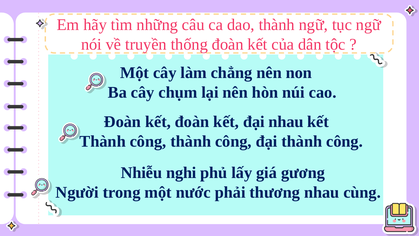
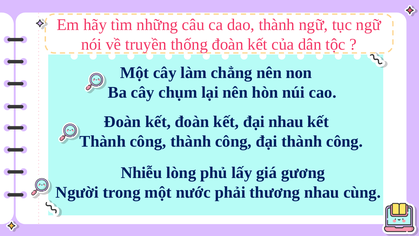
nghi: nghi -> lòng (181, 173)
